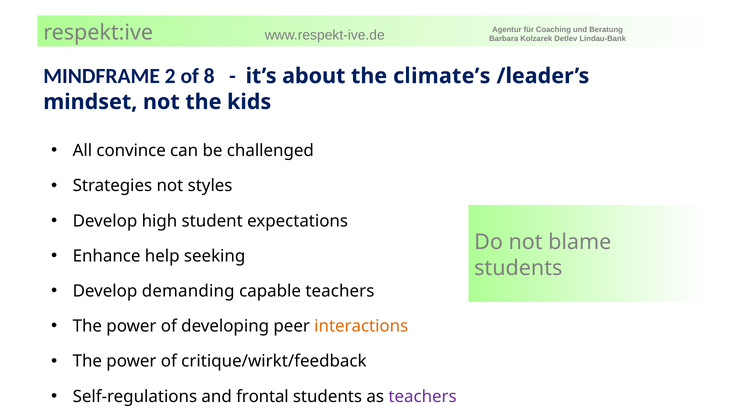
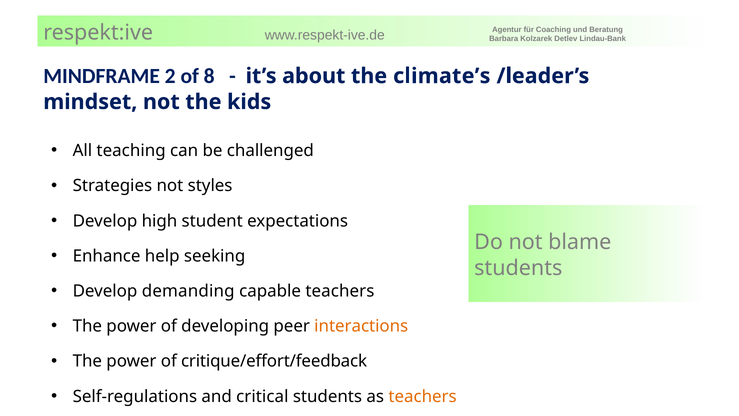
convince: convince -> teaching (131, 151)
critique/wirkt/feedback: critique/wirkt/feedback -> critique/effort/feedback (274, 361)
frontal: frontal -> critical (262, 396)
teachers colour: purple -> orange (423, 396)
